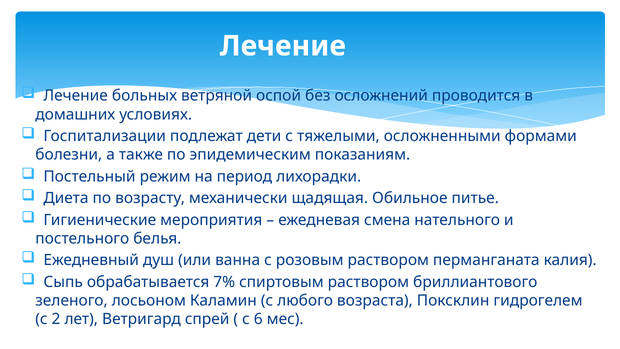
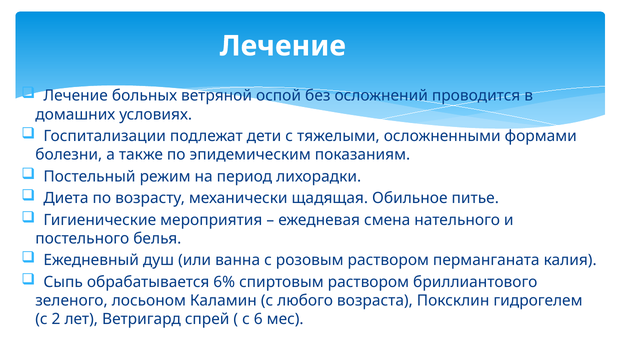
7%: 7% -> 6% (224, 282)
